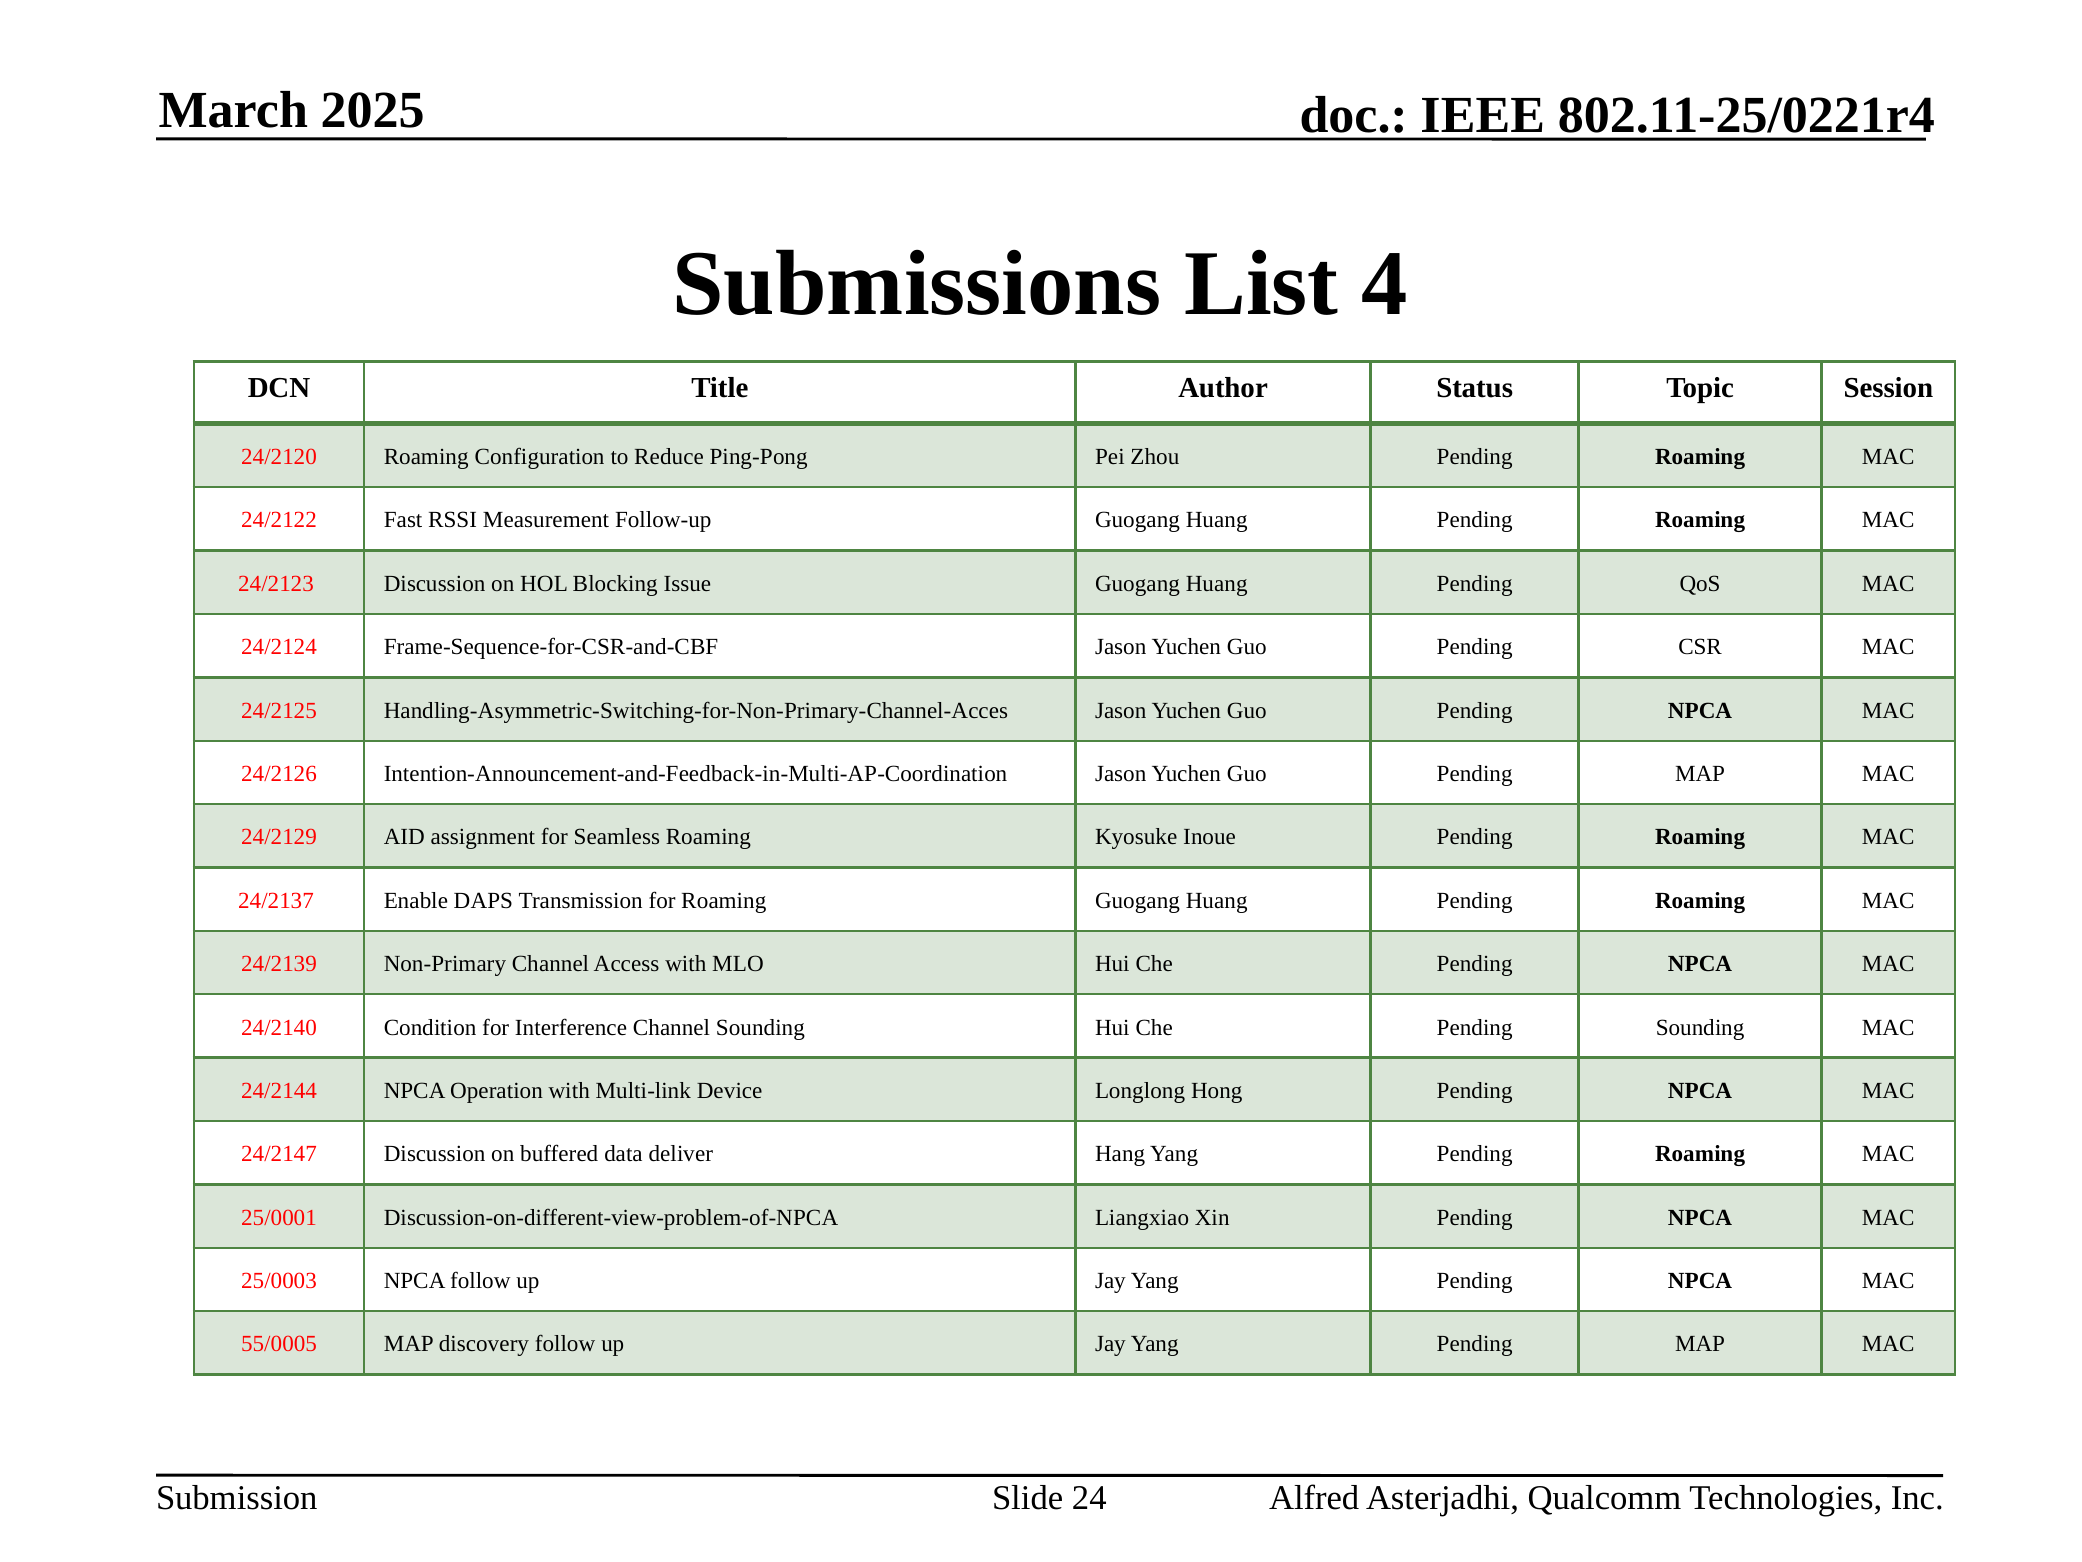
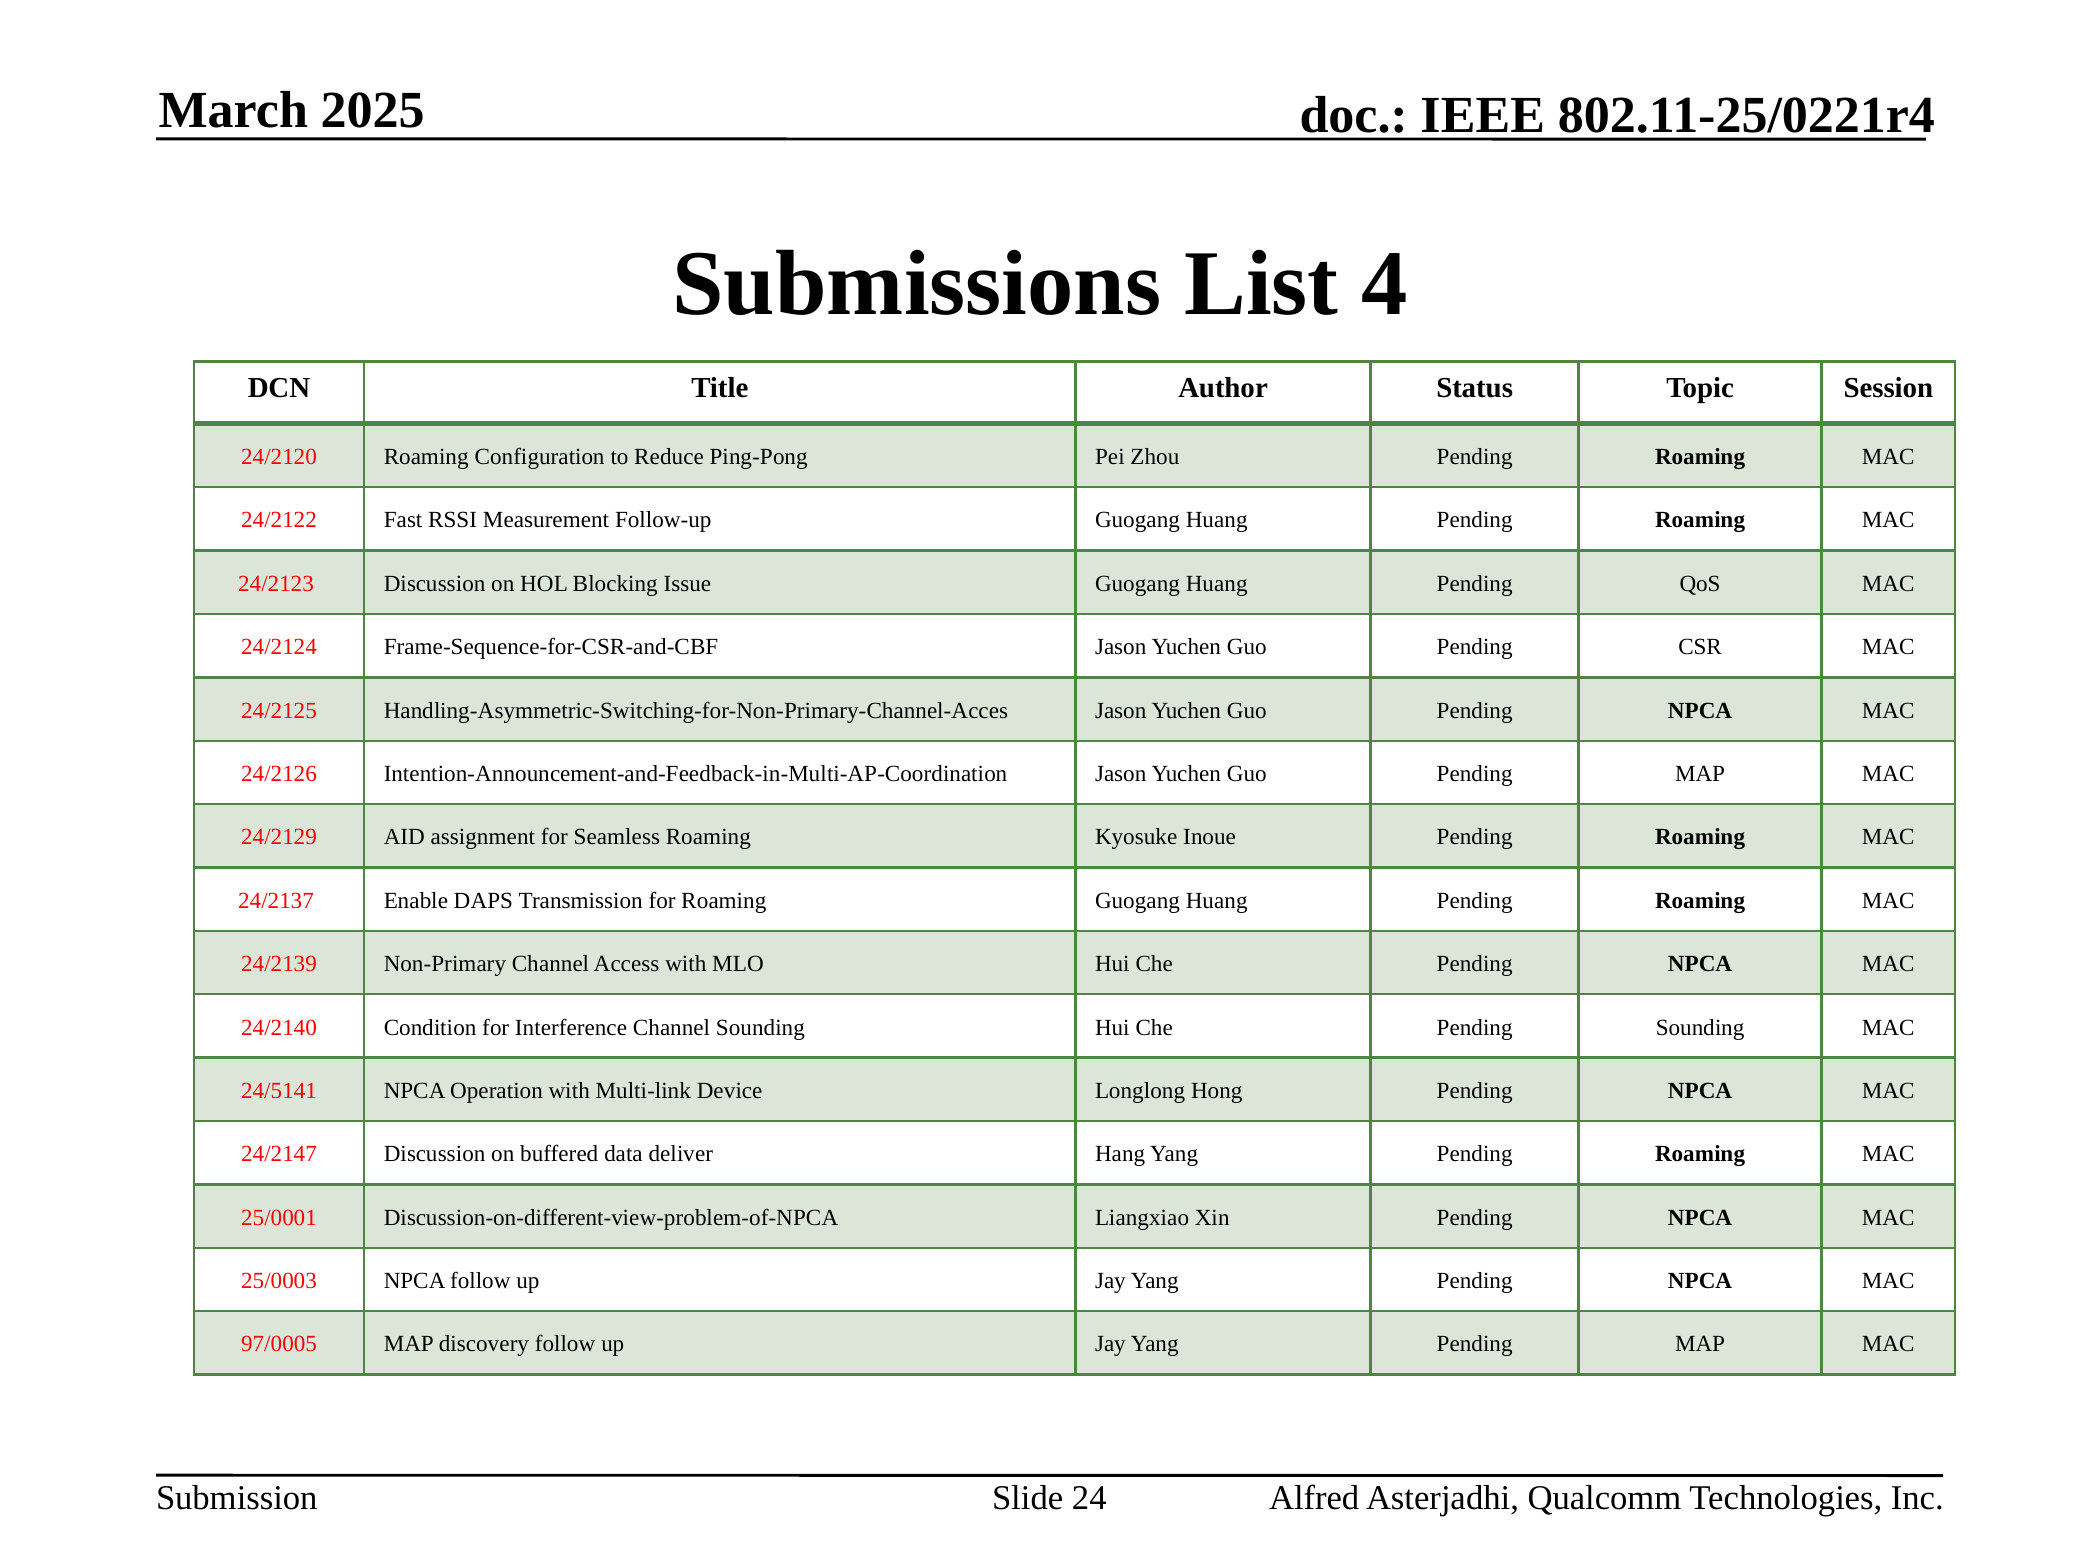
24/2144: 24/2144 -> 24/5141 (279, 1090)
55/0005: 55/0005 -> 97/0005 (279, 1344)
